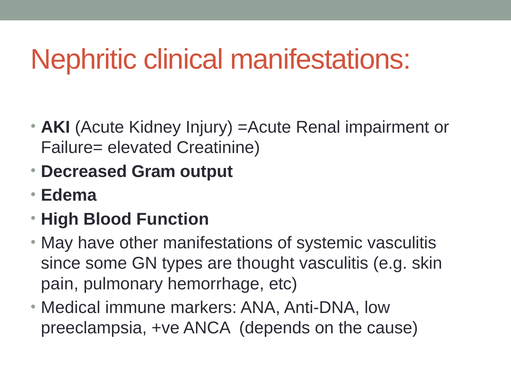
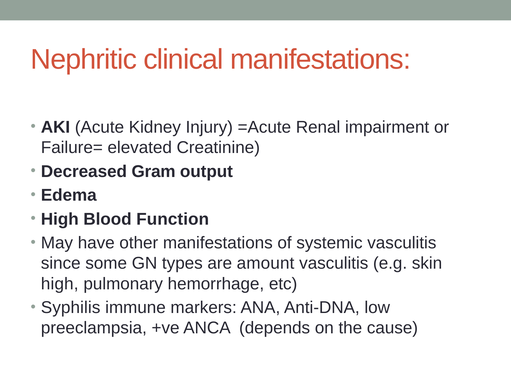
thought: thought -> amount (266, 263)
pain: pain -> high (60, 284)
Medical: Medical -> Syphilis (71, 308)
